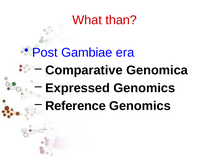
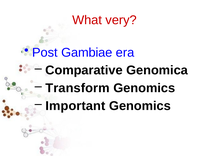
than: than -> very (121, 20)
Expressed: Expressed -> Transform (78, 88)
Reference: Reference -> Important (75, 106)
